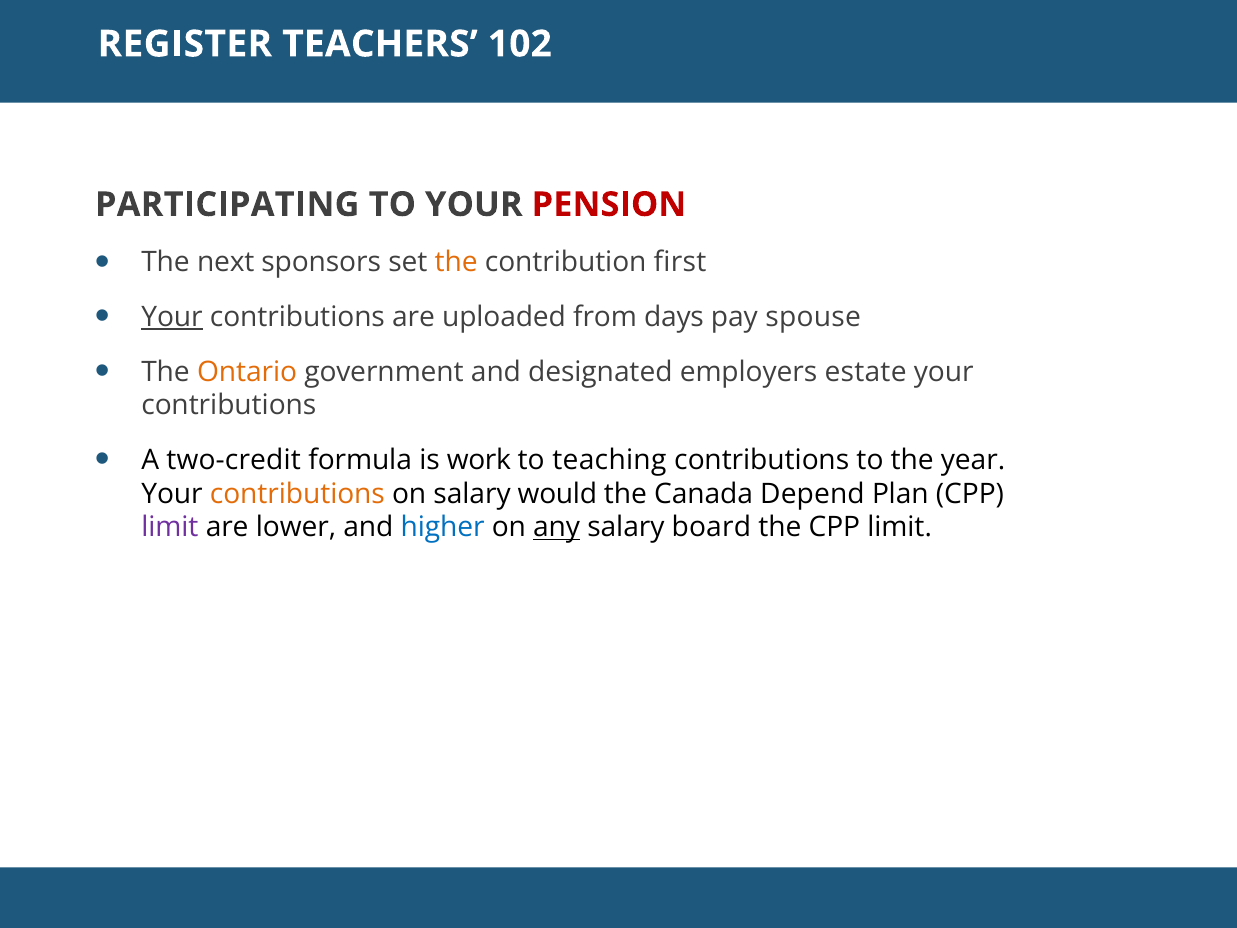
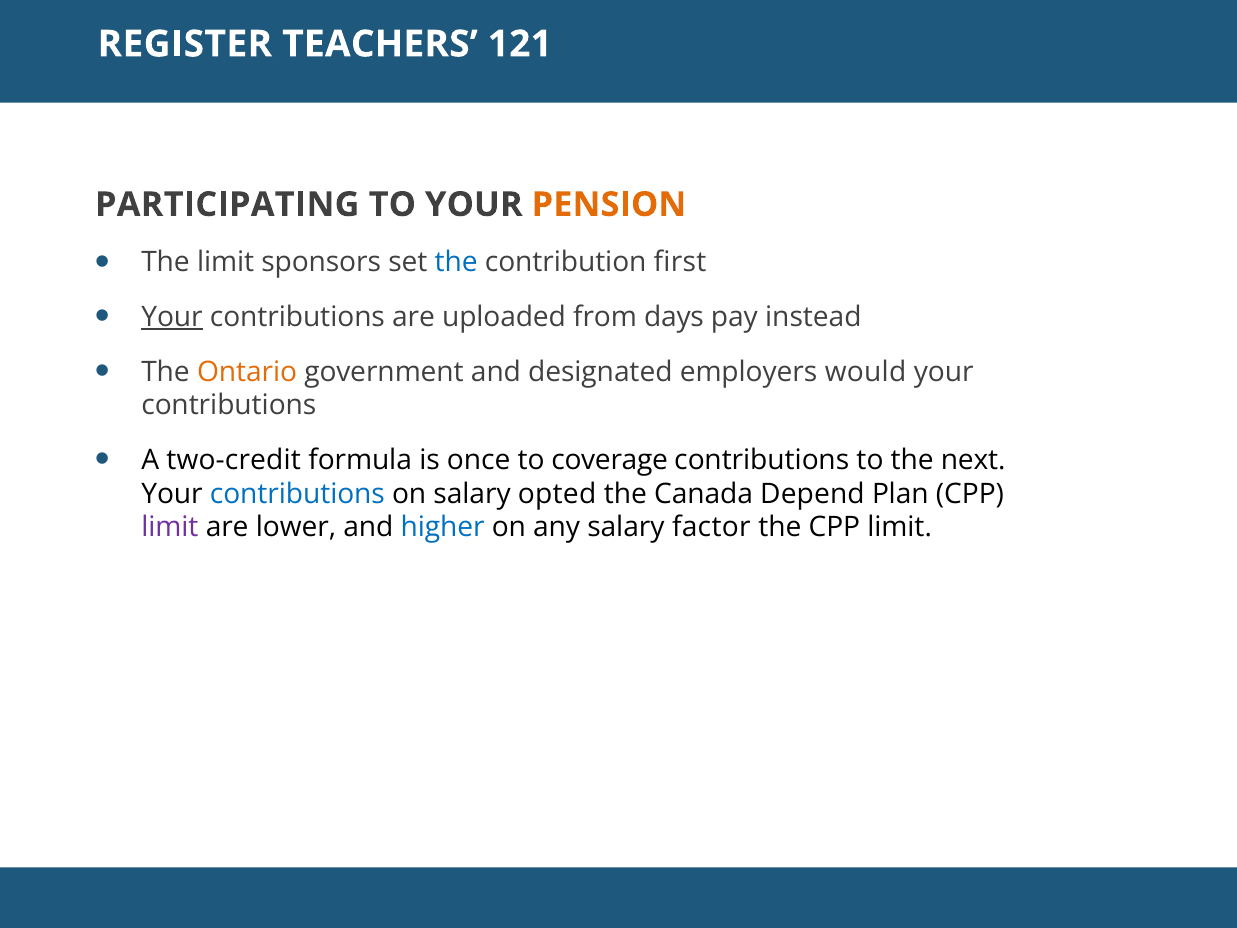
102: 102 -> 121 (520, 44)
PENSION colour: red -> orange (609, 205)
The next: next -> limit (226, 262)
the colour: orange -> blue (456, 262)
spouse: spouse -> instead (813, 317)
estate: estate -> would (866, 372)
work: work -> once (479, 460)
teaching: teaching -> coverage (610, 460)
year: year -> next (973, 460)
contributions colour: orange -> blue (297, 494)
would: would -> opted (557, 494)
any underline: present -> none (557, 527)
board: board -> factor (711, 527)
